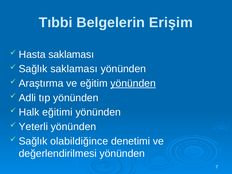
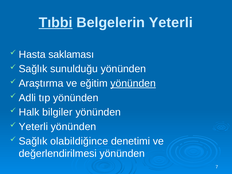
Tıbbi underline: none -> present (56, 22)
Belgelerin Erişim: Erişim -> Yeterli (171, 22)
Sağlık saklaması: saklaması -> sunulduğu (74, 69)
eğitimi: eğitimi -> bilgiler (57, 112)
